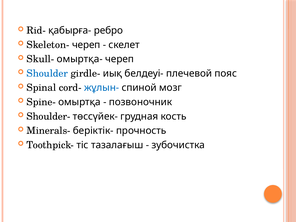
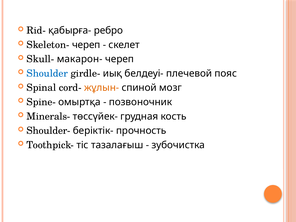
омыртқа-: омыртқа- -> макарон- (80, 59)
жұлын- colour: blue -> orange (102, 88)
Shoulder-: Shoulder- -> Minerals- (48, 116)
Minerals-: Minerals- -> Shoulder- (49, 131)
